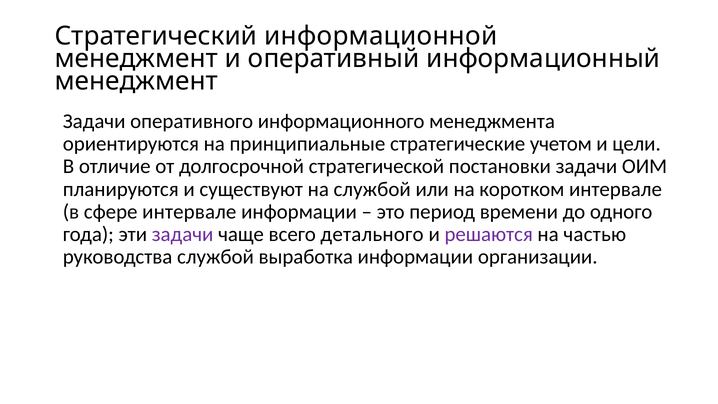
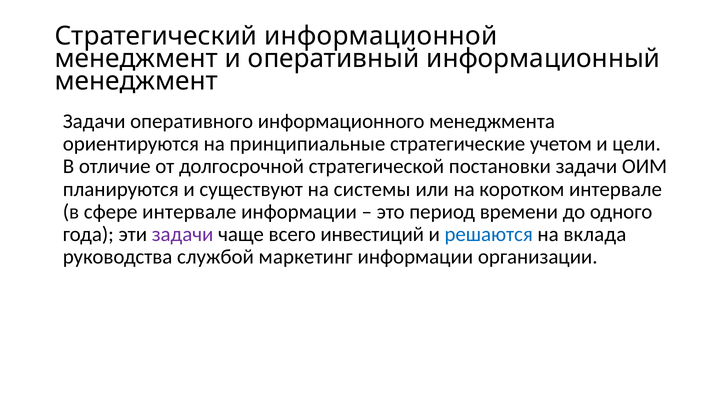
на службой: службой -> системы (372, 189)
детального: детального -> инвестиций (372, 234)
решаются colour: purple -> blue (489, 234)
частью: частью -> вклада (595, 234)
выработка: выработка -> маркетинг (306, 257)
